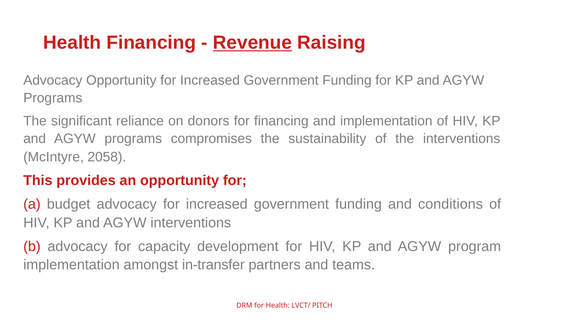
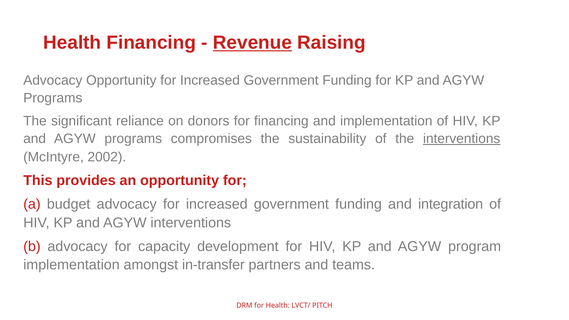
interventions underline: none -> present (462, 139)
2058: 2058 -> 2002 (107, 157)
conditions: conditions -> integration (451, 204)
